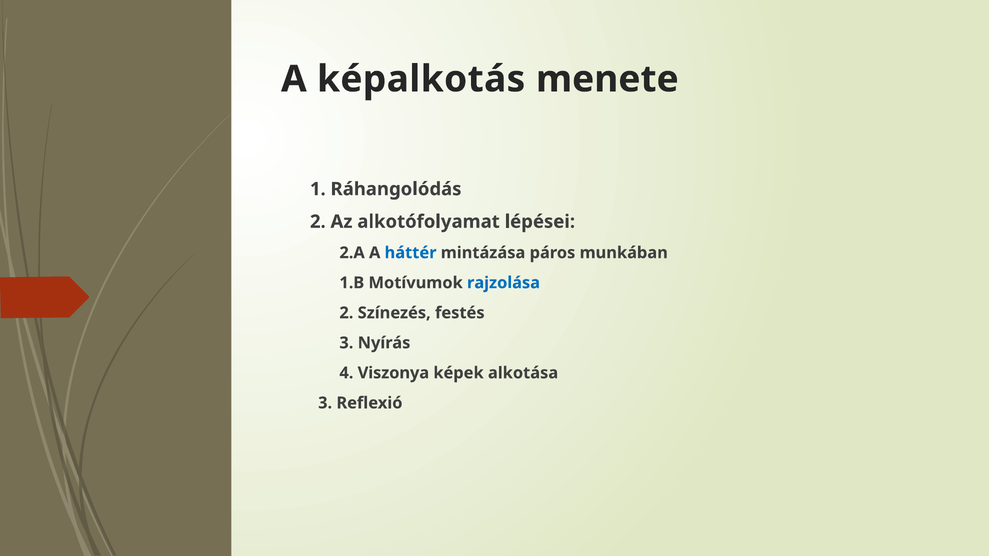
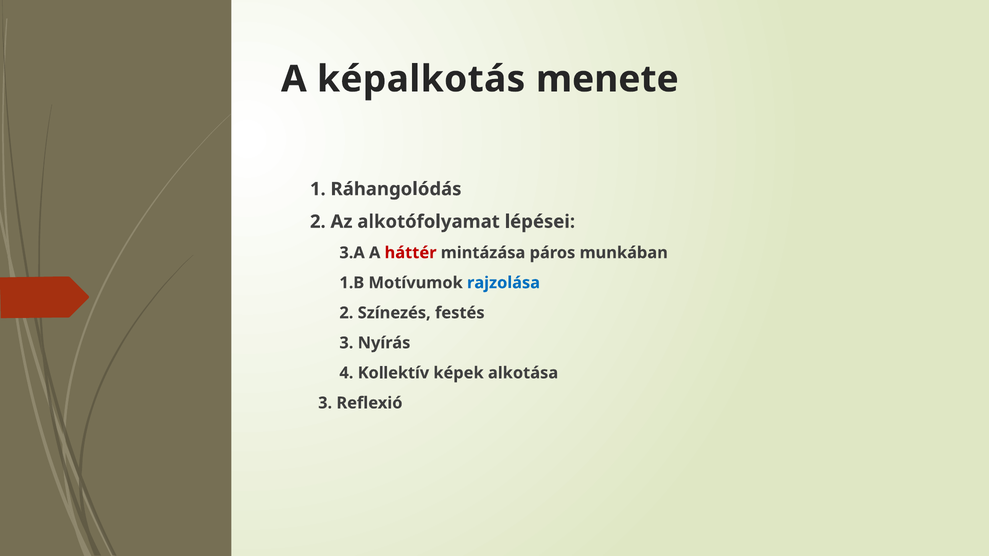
2.A: 2.A -> 3.A (352, 253)
háttér colour: blue -> red (411, 253)
Viszonya: Viszonya -> Kollektív (393, 373)
